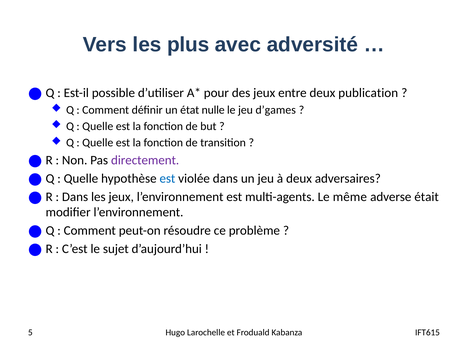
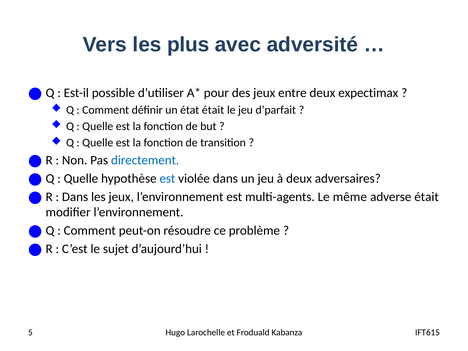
publication: publication -> expectimax (368, 93)
état nulle: nulle -> était (213, 110)
d’games: d’games -> d’parfait (276, 110)
directement colour: purple -> blue (145, 160)
